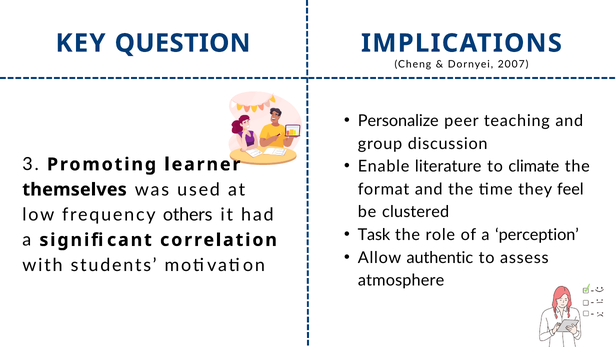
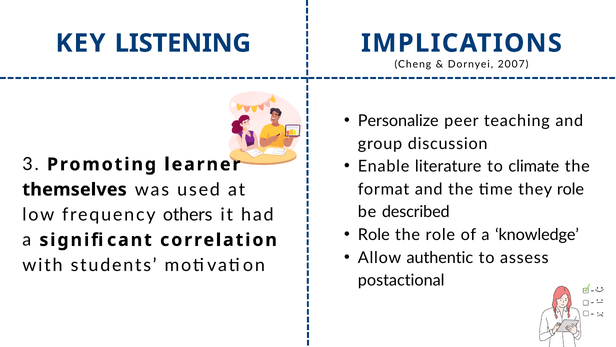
QUESTION: QUESTION -> LISTENING (183, 43)
they feel: feel -> role (570, 189)
clustered: clustered -> described (416, 212)
Task: Task -> Role (374, 235)
perception: perception -> knowledge (537, 235)
atmosphere: atmosphere -> postactional (401, 280)
